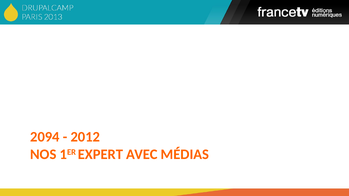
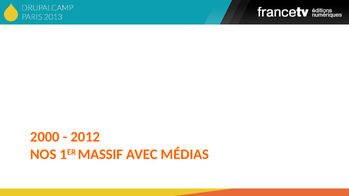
2094: 2094 -> 2000 (45, 137)
EXPERT: EXPERT -> MASSIF (100, 155)
